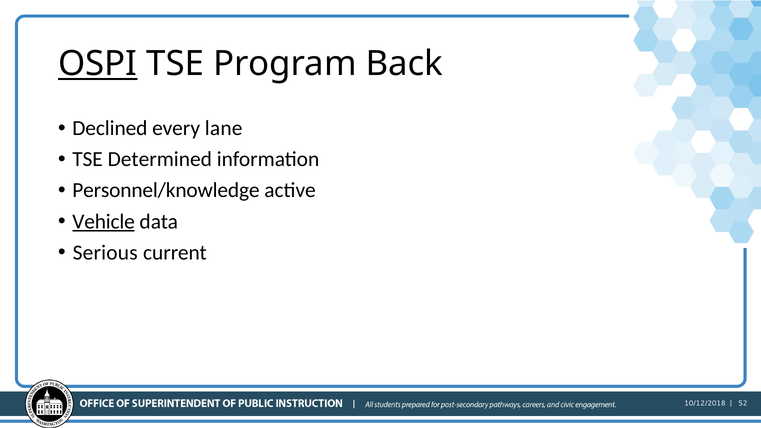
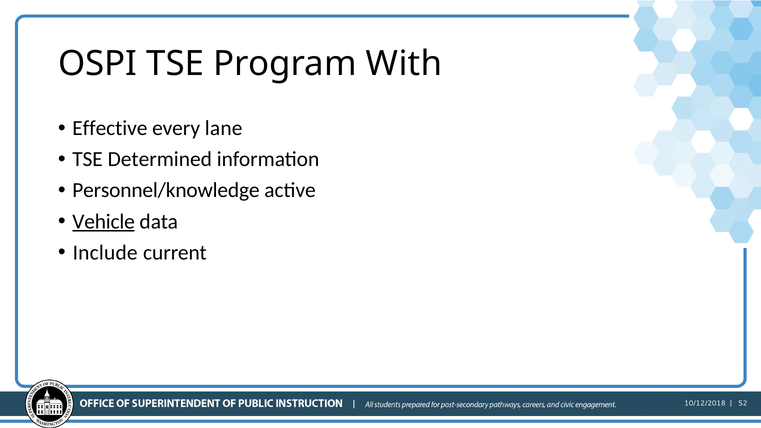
OSPI underline: present -> none (98, 64)
Back: Back -> With (404, 64)
Declined: Declined -> Effective (110, 128)
Serious: Serious -> Include (105, 253)
